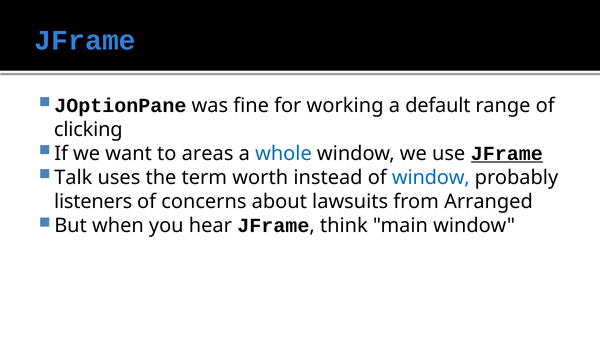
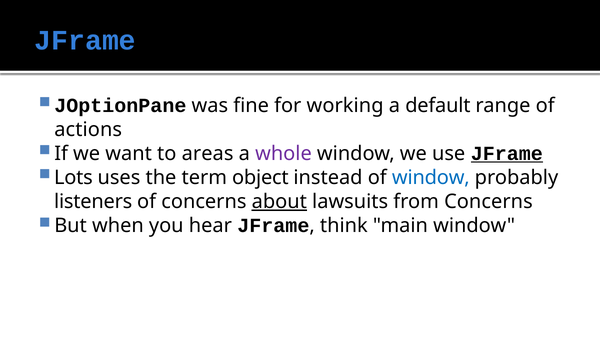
clicking: clicking -> actions (88, 129)
whole colour: blue -> purple (283, 153)
Talk: Talk -> Lots (73, 177)
worth: worth -> object (260, 177)
about underline: none -> present (279, 201)
from Arranged: Arranged -> Concerns (488, 201)
